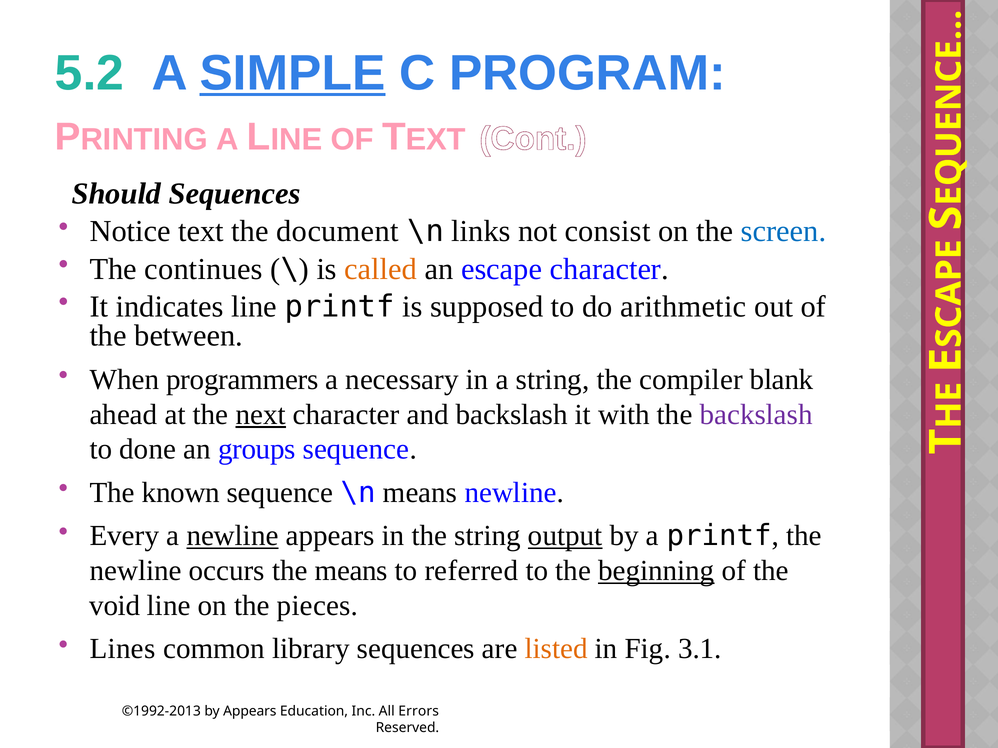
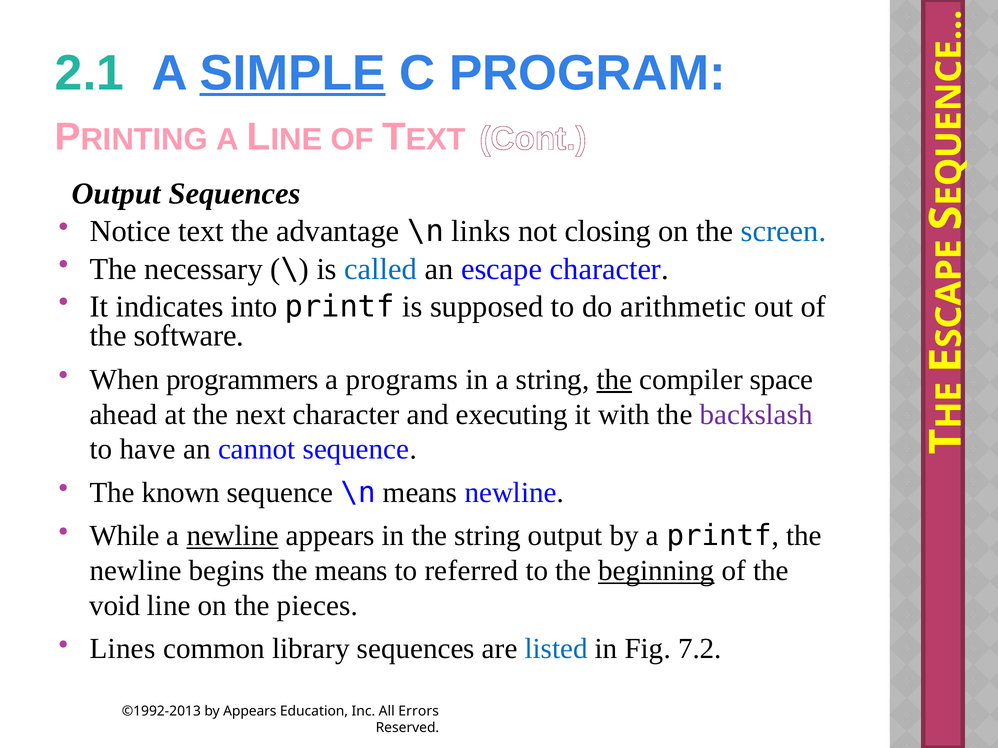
5.2: 5.2 -> 2.1 (90, 73)
Should: Should -> Output (116, 194)
document: document -> advantage (338, 232)
consist: consist -> closing (608, 232)
continues: continues -> necessary (204, 269)
called colour: orange -> blue (381, 269)
indicates line: line -> into (254, 307)
between: between -> software (189, 336)
necessary: necessary -> programs (402, 380)
the underline: none -> present (614, 380)
blank: blank -> space (782, 380)
next underline: present -> none (261, 415)
and backslash: backslash -> executing (512, 415)
done: done -> have (148, 450)
groups: groups -> cannot (257, 450)
Every: Every -> While (125, 536)
output underline: present -> none (565, 536)
occurs: occurs -> begins (227, 571)
listed colour: orange -> blue (556, 649)
3.1: 3.1 -> 7.2 (700, 649)
